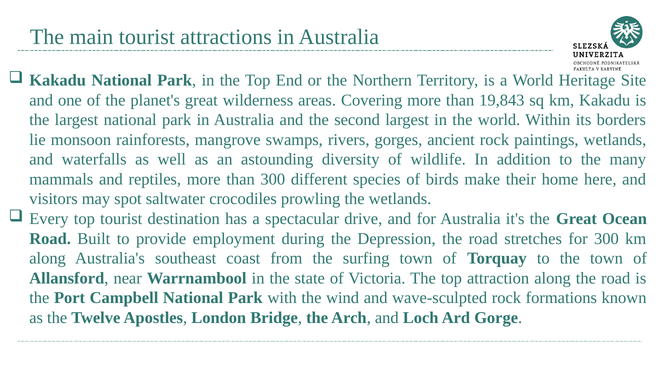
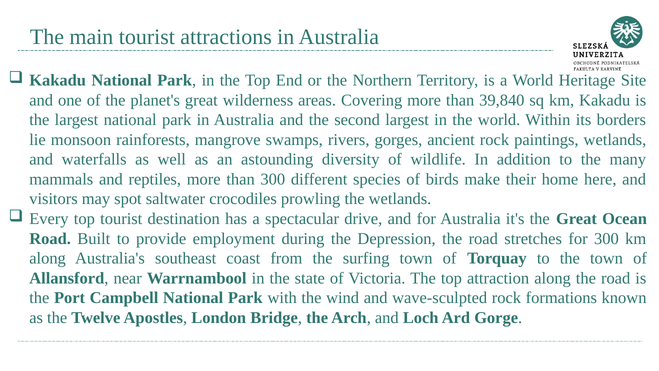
19,843: 19,843 -> 39,840 (502, 100)
